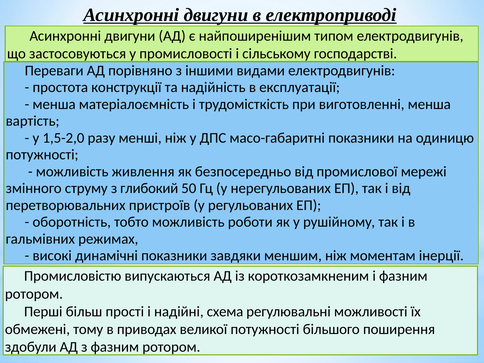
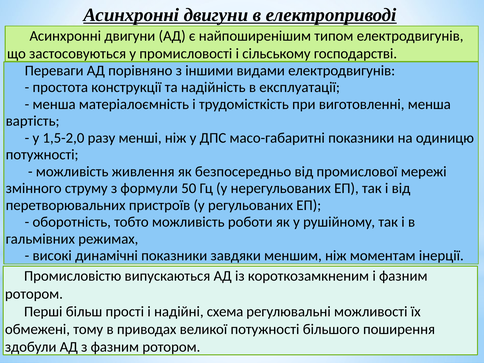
глибокий: глибокий -> формули (149, 188)
